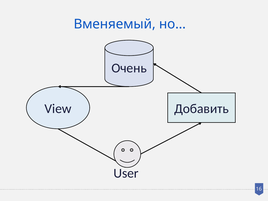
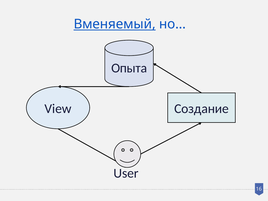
Вменяемый underline: none -> present (115, 24)
Очень: Очень -> Опыта (129, 68)
Добавить: Добавить -> Создание (202, 109)
